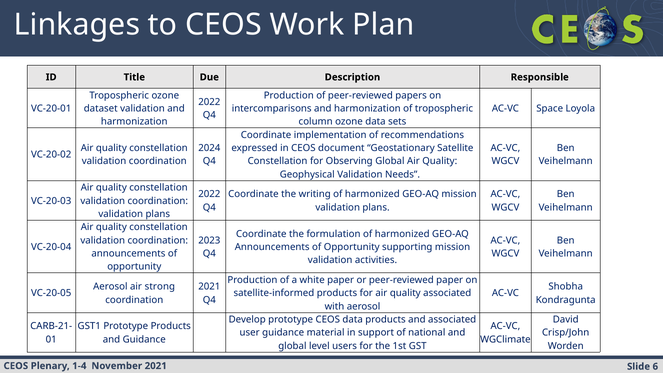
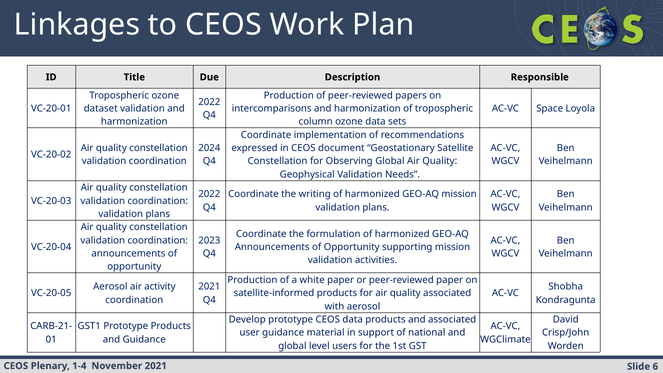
strong: strong -> activity (160, 287)
